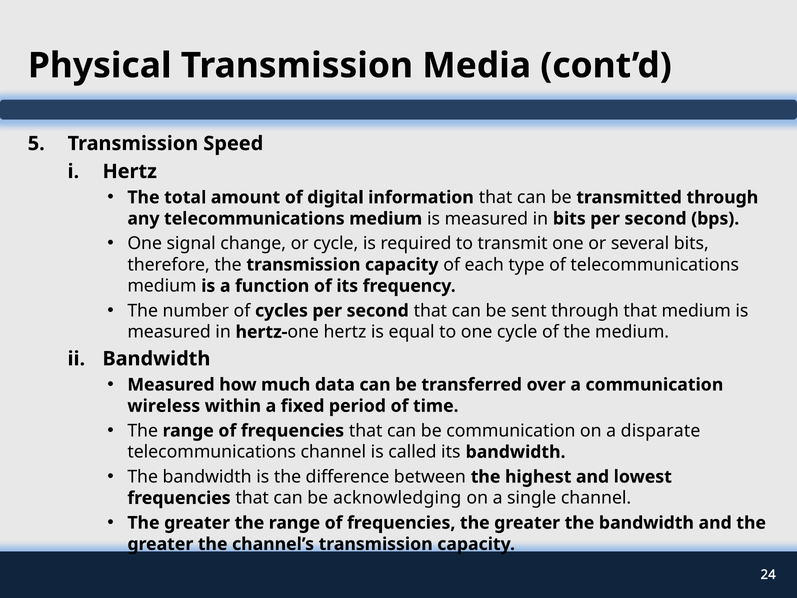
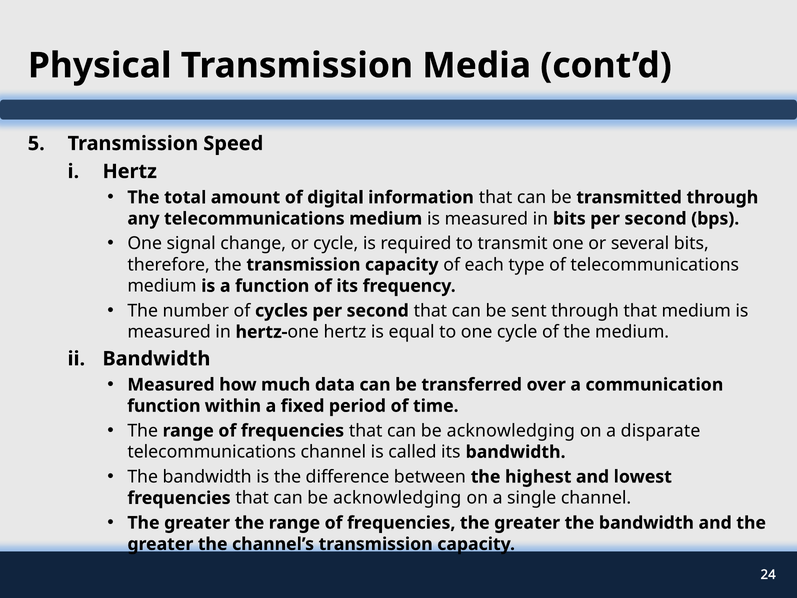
wireless: wireless -> function (164, 406)
communication: communication -> acknowledging (511, 431)
